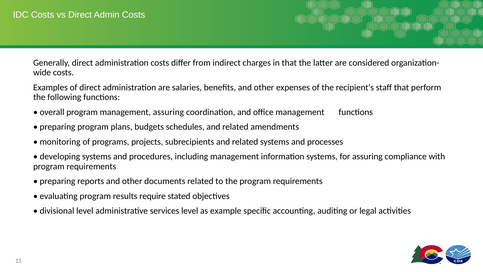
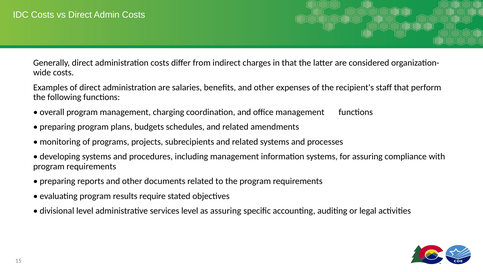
management assuring: assuring -> charging (169, 112)
as example: example -> assuring (226, 211)
